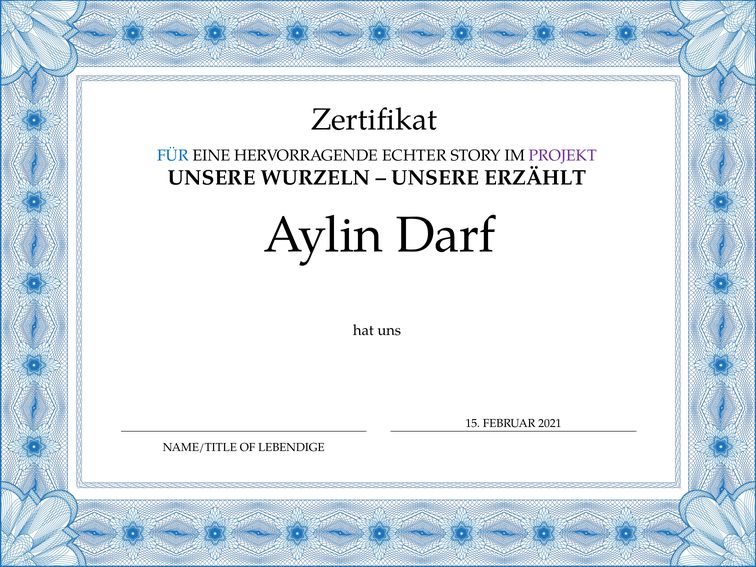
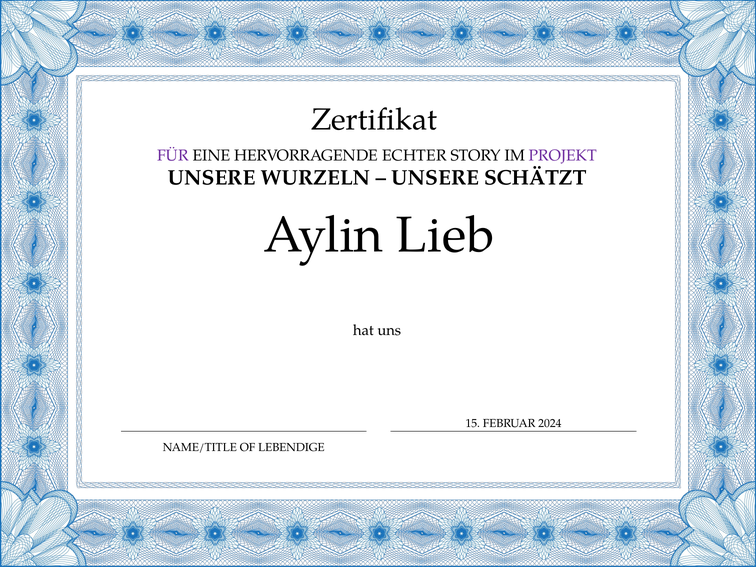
FÜR colour: blue -> purple (173, 155)
ERZÄHLT: ERZÄHLT -> SCHÄTZT (535, 178)
Darf: Darf -> Lieb (445, 235)
2021: 2021 -> 2024 (550, 424)
